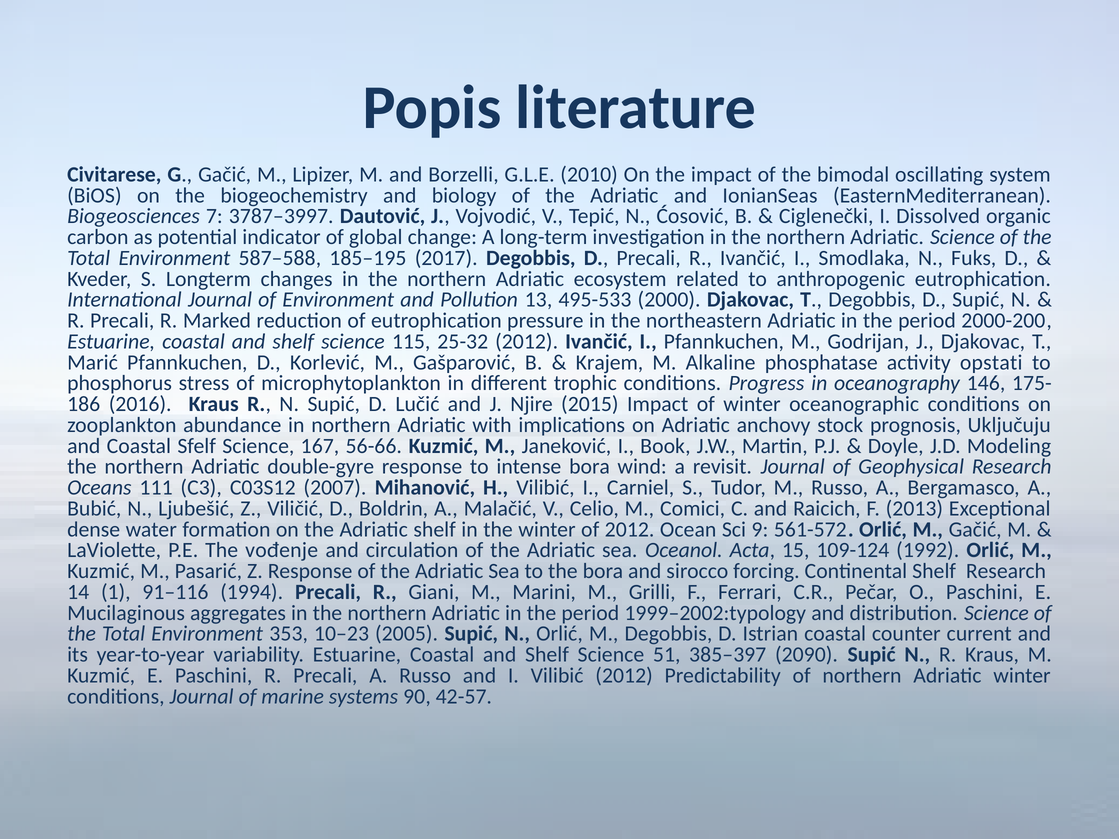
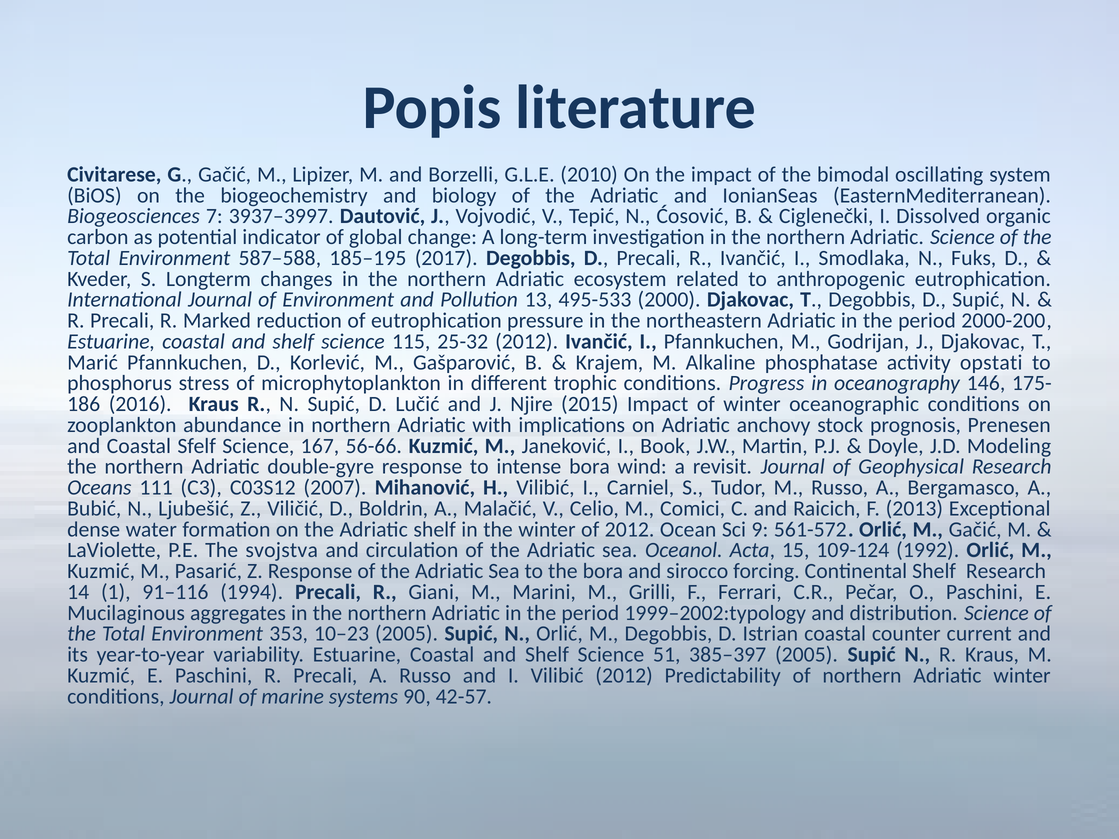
3787–3997: 3787–3997 -> 3937–3997 (281, 216)
Uključuju: Uključuju -> Prenesen (1009, 425)
vođenje: vođenje -> svojstva (282, 550)
385–397 2090: 2090 -> 2005 (806, 655)
